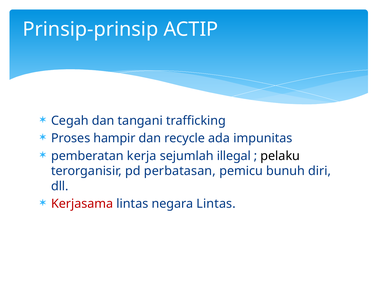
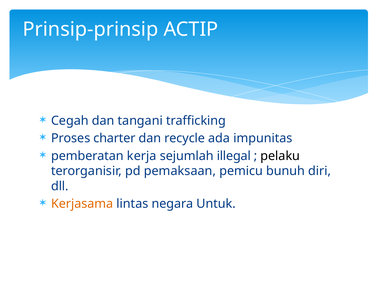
hampir: hampir -> charter (114, 138)
perbatasan: perbatasan -> pemaksaan (180, 171)
Kerjasama colour: red -> orange (82, 204)
negara Lintas: Lintas -> Untuk (216, 204)
